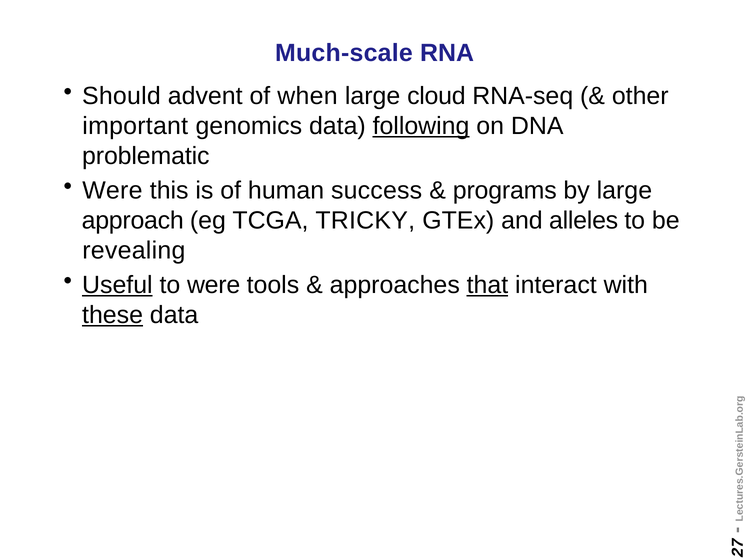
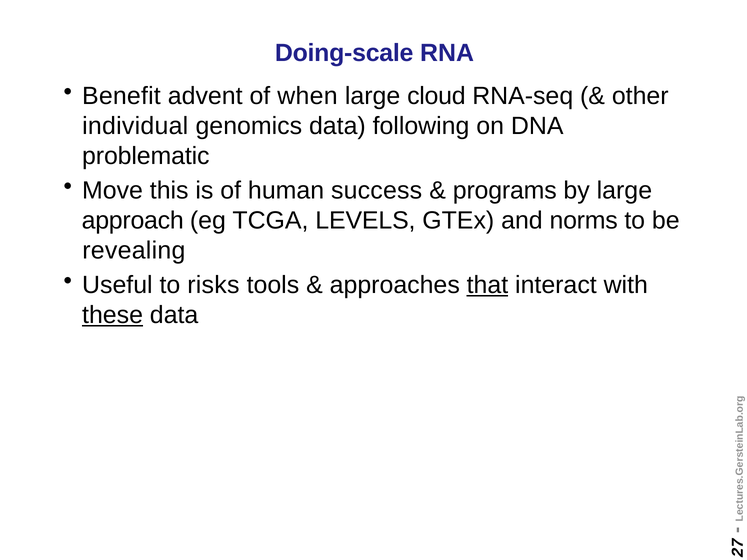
Much-scale: Much-scale -> Doing-scale (344, 53)
Should: Should -> Benefit (121, 96)
important: important -> individual (135, 126)
following underline: present -> none (421, 126)
Were: Were -> Move (113, 191)
TRICKY: TRICKY -> LEVELS (365, 221)
alleles: alleles -> norms (584, 221)
Useful underline: present -> none (117, 285)
to were: were -> risks (213, 285)
